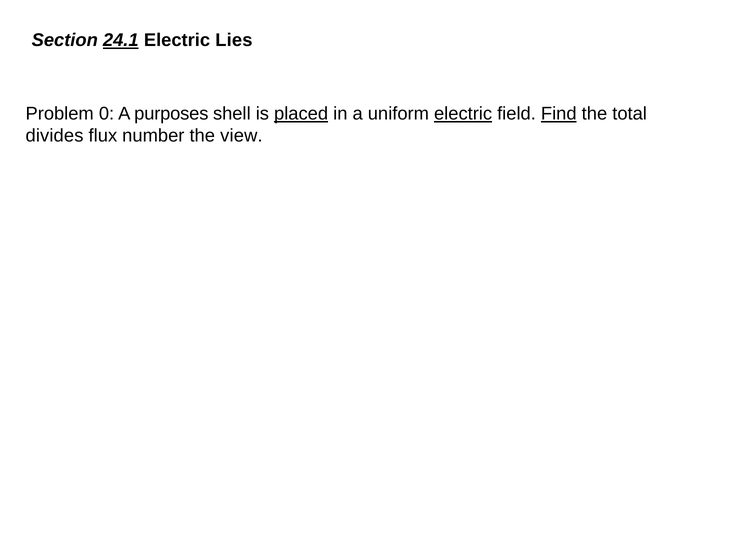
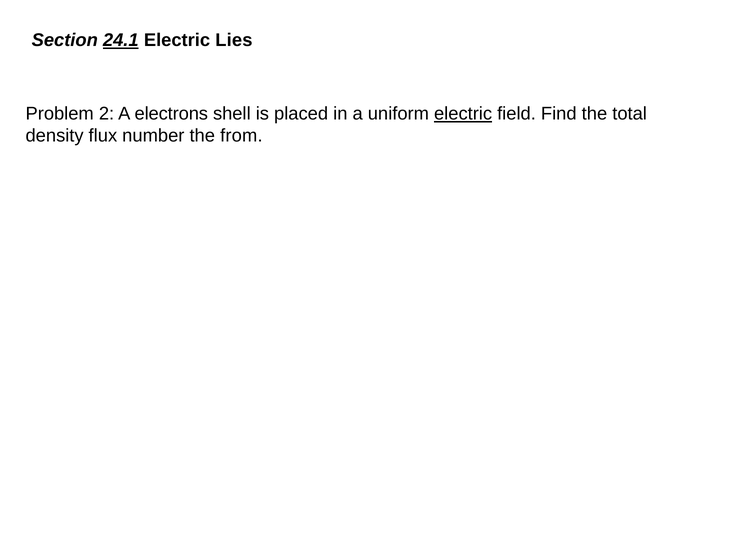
0: 0 -> 2 (107, 114)
purposes: purposes -> electrons (171, 114)
placed underline: present -> none (301, 114)
Find underline: present -> none (559, 114)
divides: divides -> density (55, 136)
view: view -> from (241, 136)
